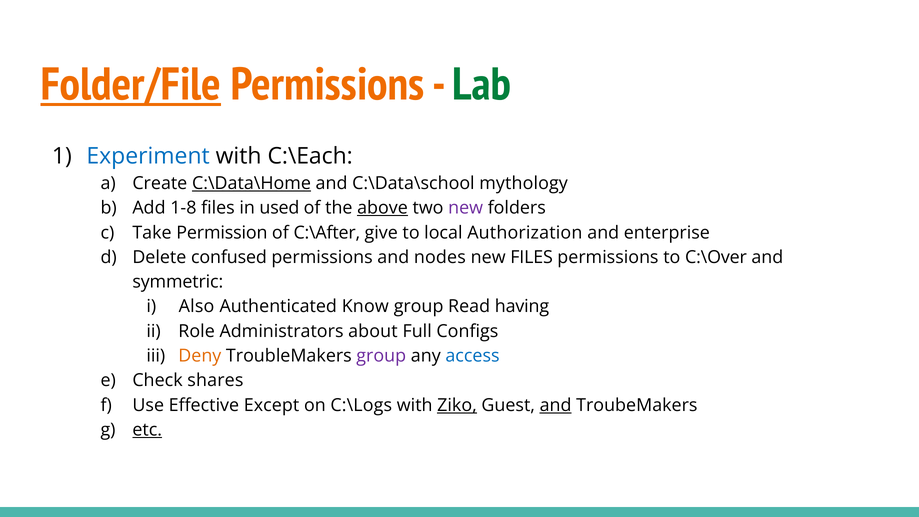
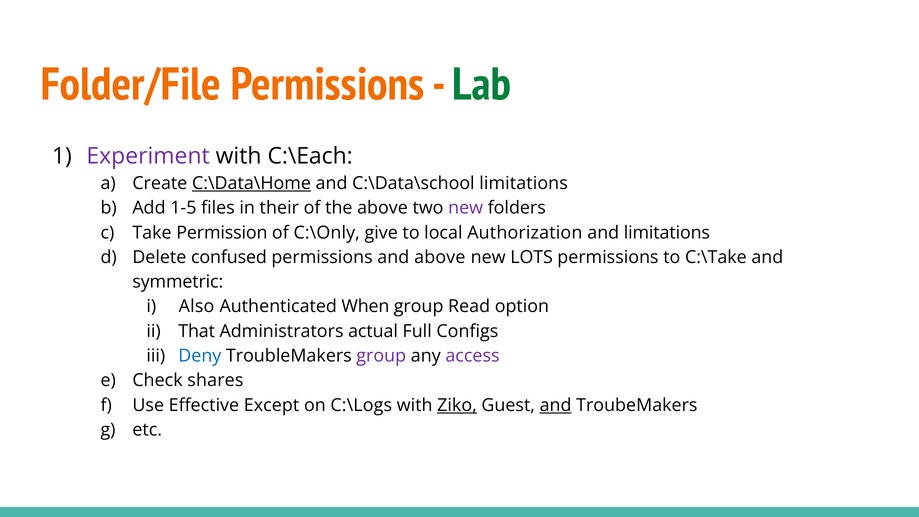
Folder/File underline: present -> none (131, 85)
Experiment colour: blue -> purple (148, 156)
C:\Data\school mythology: mythology -> limitations (524, 183)
1-8: 1-8 -> 1-5 (183, 208)
used: used -> their (279, 208)
above underline: present -> none (382, 208)
C:\After: C:\After -> C:\Only (327, 233)
and enterprise: enterprise -> limitations (667, 233)
and nodes: nodes -> above (440, 257)
new FILES: FILES -> LOTS (532, 257)
C:\Over: C:\Over -> C:\Take (716, 257)
Know: Know -> When (365, 307)
having: having -> option (522, 307)
Role: Role -> That (197, 331)
about: about -> actual (373, 331)
Deny colour: orange -> blue (200, 356)
access colour: blue -> purple (472, 356)
etc underline: present -> none (147, 430)
